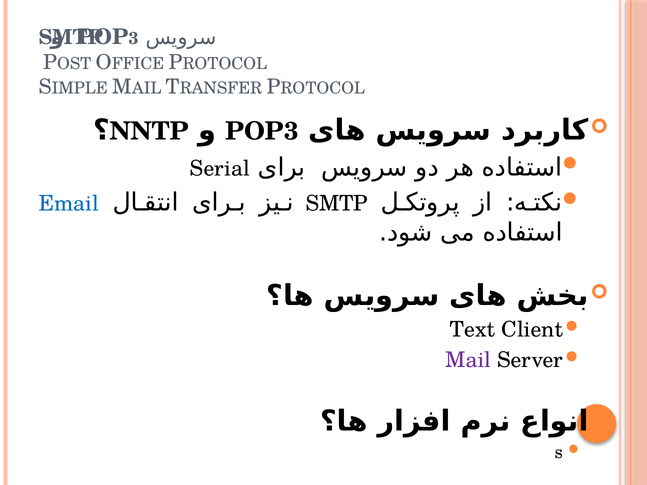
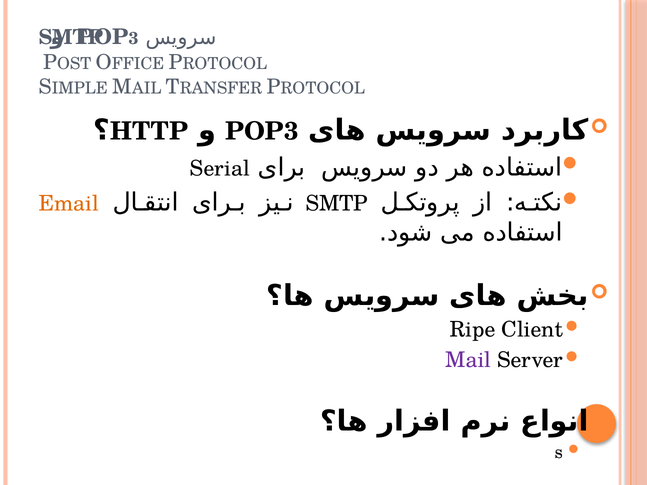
NNTP: NNTP -> HTTP (149, 131)
Email colour: blue -> orange (69, 204)
Text: Text -> Ripe (472, 330)
